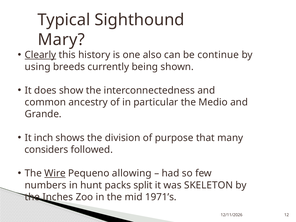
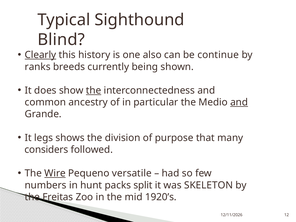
Mary: Mary -> Blind (61, 40)
using: using -> ranks (38, 67)
the underline: none -> present (94, 90)
and underline: none -> present (239, 102)
inch: inch -> legs (44, 138)
allowing: allowing -> versatile (132, 173)
Inches: Inches -> Freitas (58, 197)
1971’s: 1971’s -> 1920’s (161, 197)
